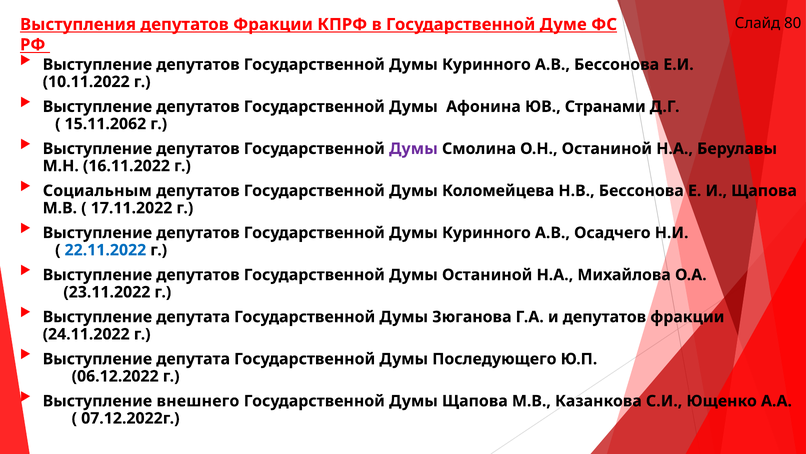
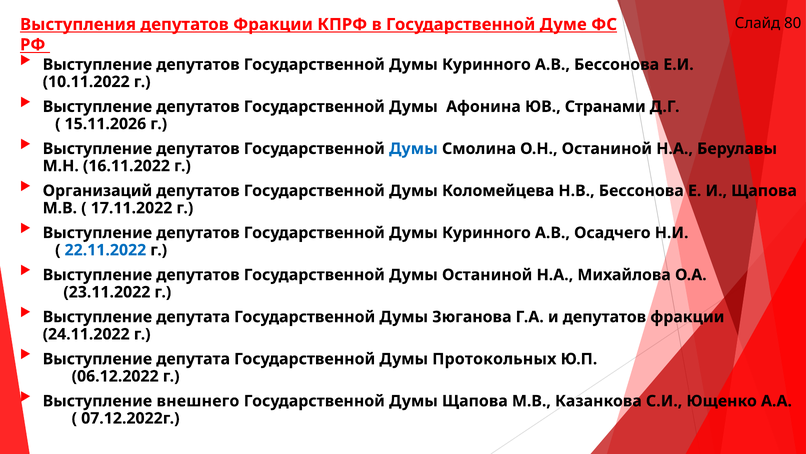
15.11.2062: 15.11.2062 -> 15.11.2026 (105, 124)
Думы colour: purple -> blue (413, 149)
Социальным: Социальным -> Организаций (97, 191)
Последующего: Последующего -> Протокольных (494, 359)
